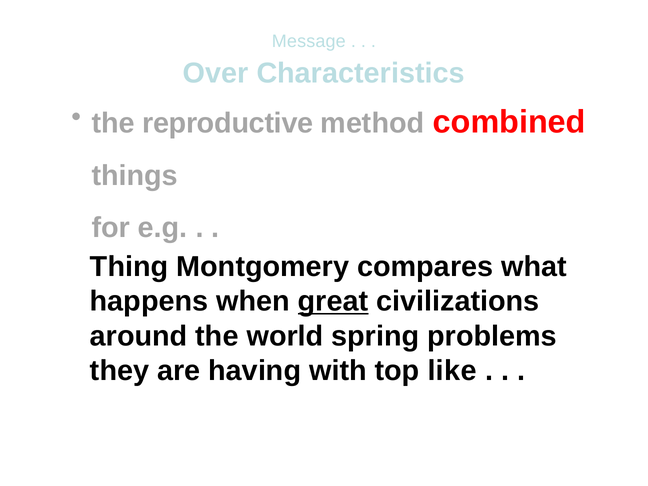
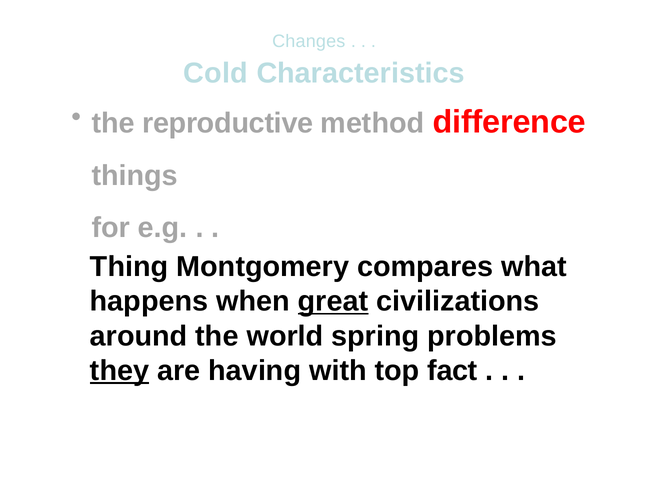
Message: Message -> Changes (309, 41)
Over: Over -> Cold (216, 73)
combined: combined -> difference (509, 122)
they underline: none -> present (120, 371)
like: like -> fact (452, 371)
